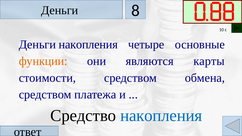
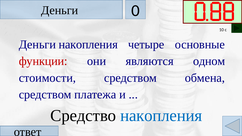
8: 8 -> 0 (136, 11)
функции colour: orange -> red (43, 61)
карты: карты -> одном (209, 61)
